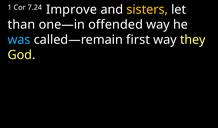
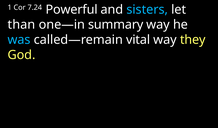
Improve: Improve -> Powerful (72, 9)
sisters colour: yellow -> light blue (147, 9)
offended: offended -> summary (116, 25)
first: first -> vital (138, 40)
